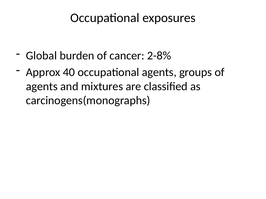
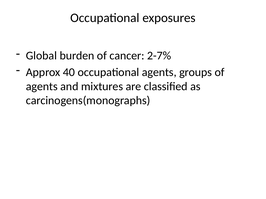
2-8%: 2-8% -> 2-7% (159, 56)
